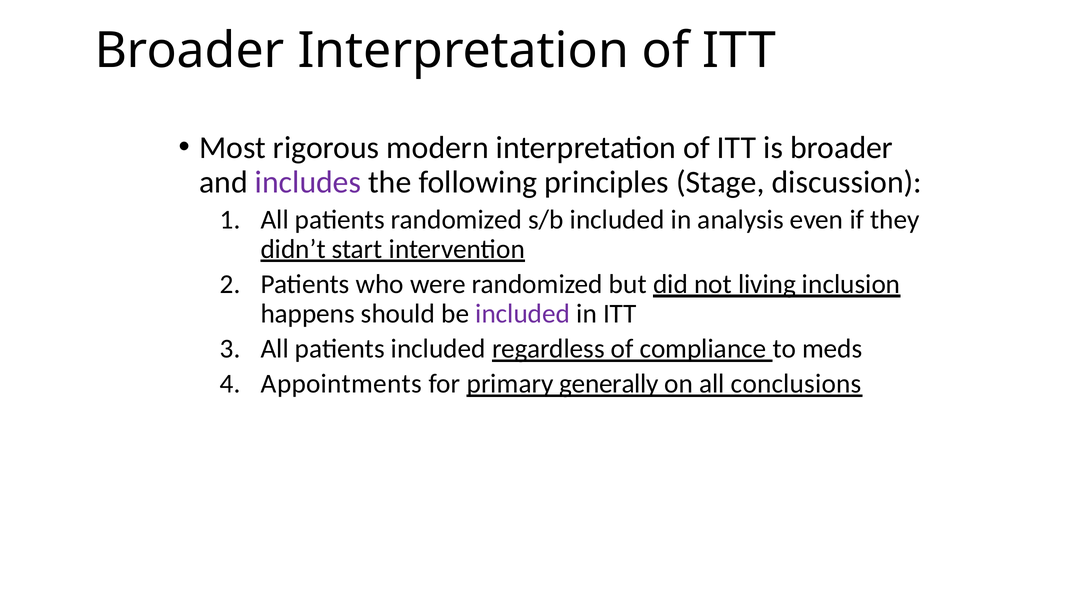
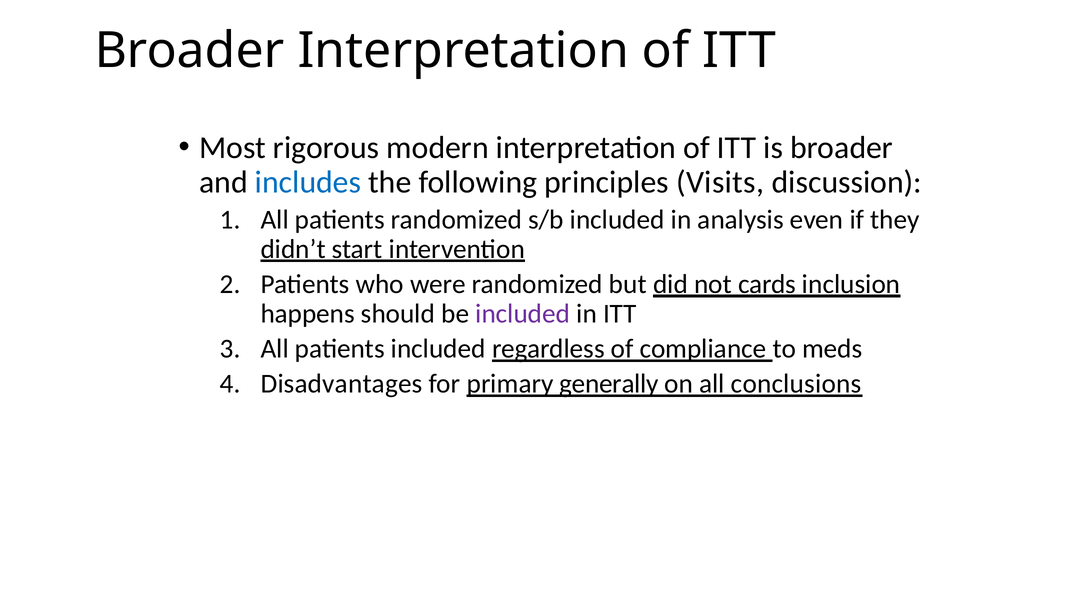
includes colour: purple -> blue (308, 182)
Stage: Stage -> Visits (720, 182)
living: living -> cards (767, 284)
Appointments: Appointments -> Disadvantages (342, 384)
